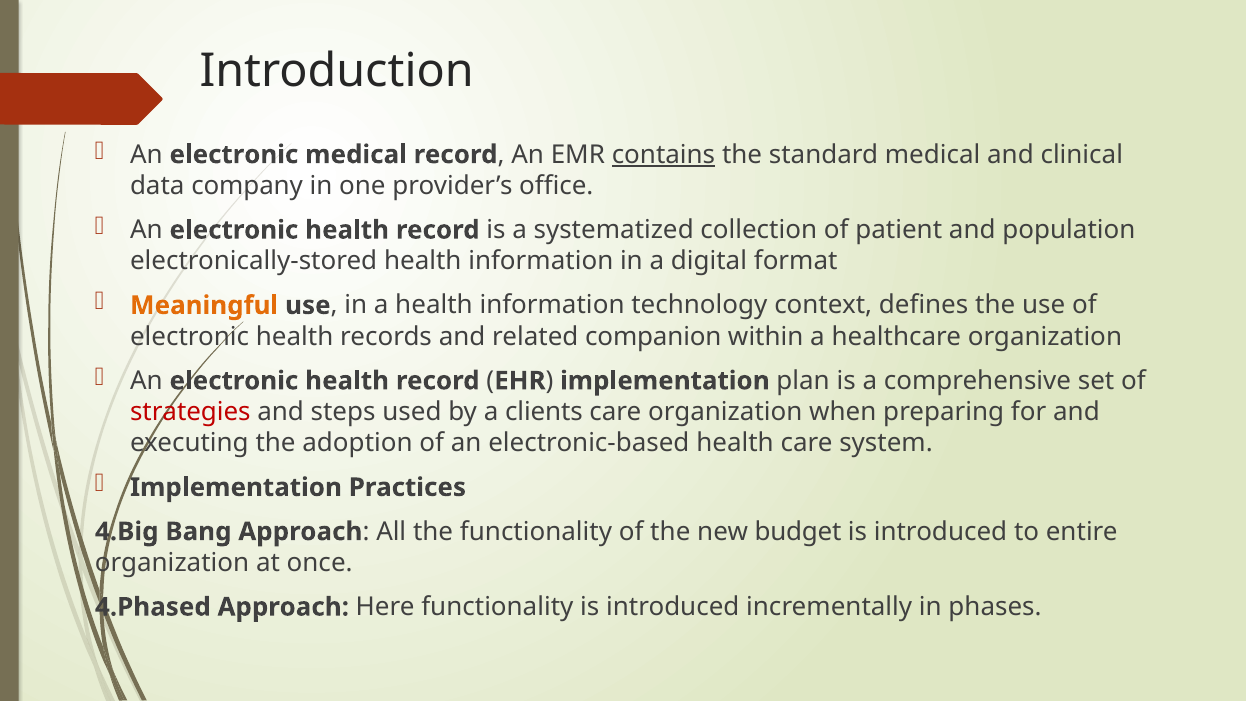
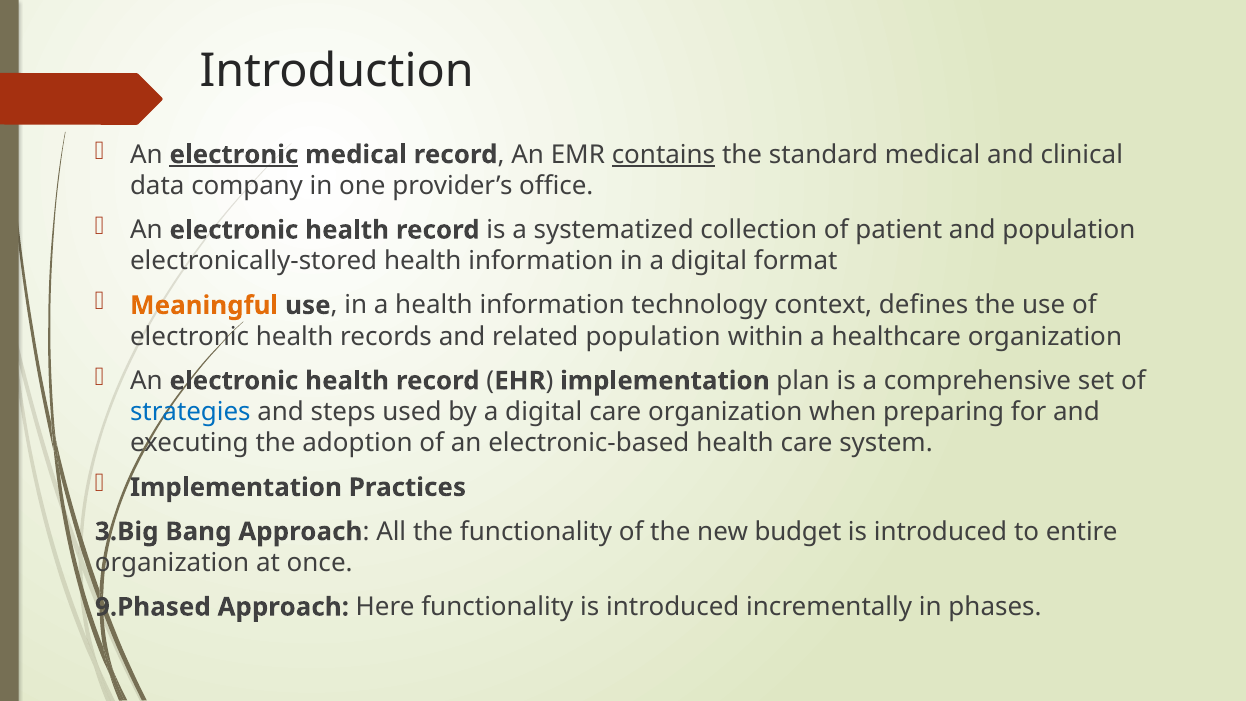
electronic underline: none -> present (234, 155)
related companion: companion -> population (653, 337)
strategies colour: red -> blue (190, 412)
by a clients: clients -> digital (544, 412)
4.Big: 4.Big -> 3.Big (127, 532)
4.Phased: 4.Phased -> 9.Phased (153, 607)
